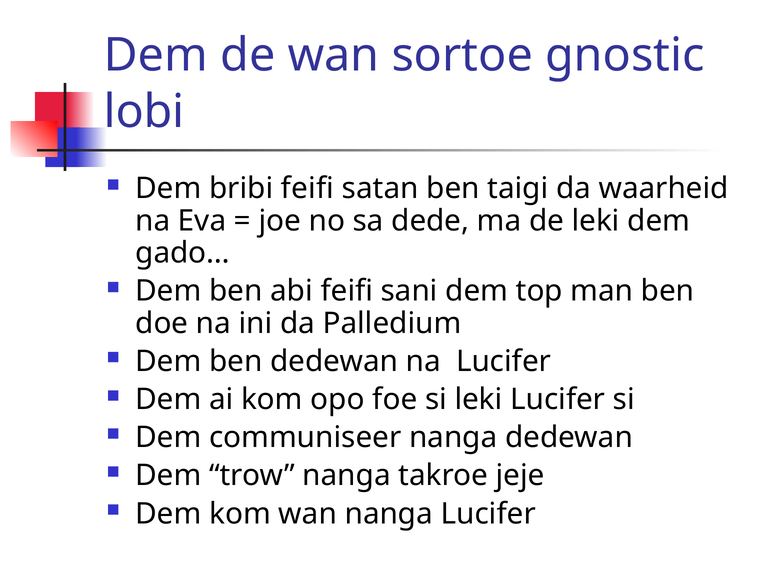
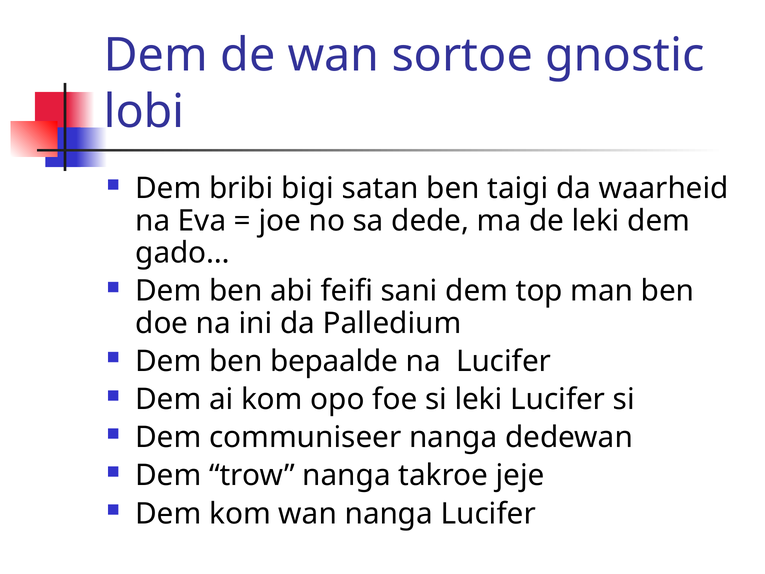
bribi feifi: feifi -> bigi (307, 189)
ben dedewan: dedewan -> bepaalde (334, 361)
